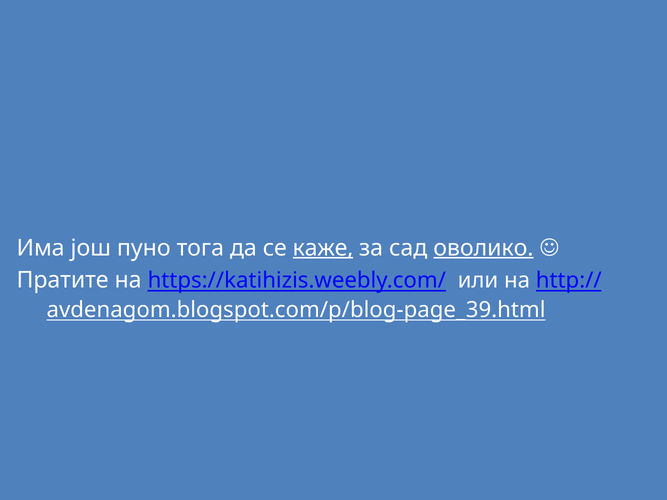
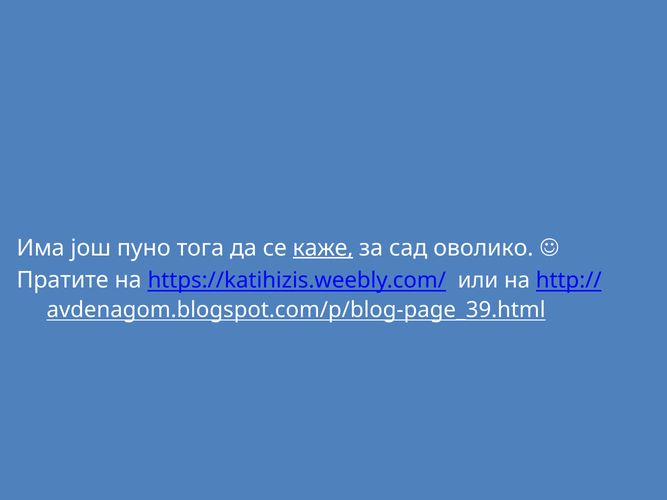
оволико underline: present -> none (483, 248)
